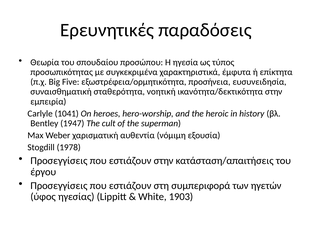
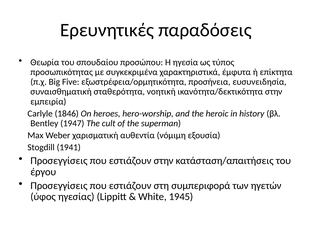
1041: 1041 -> 1846 (67, 114)
1978: 1978 -> 1941 (69, 147)
1903: 1903 -> 1945 (181, 197)
